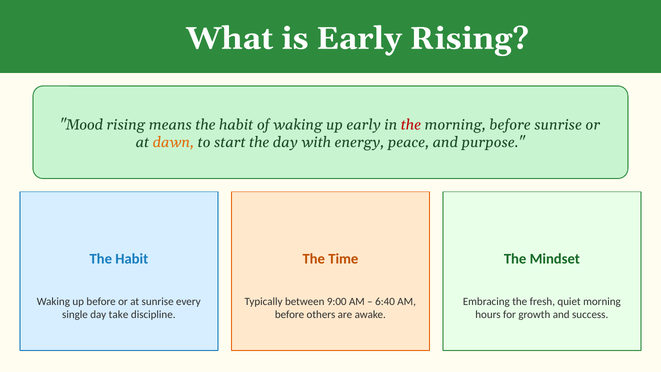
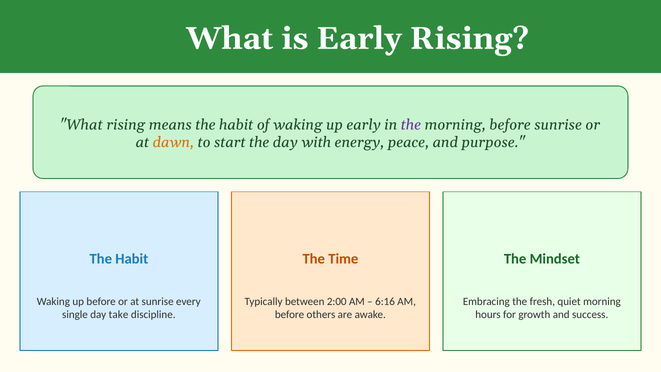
Mood: Mood -> What (81, 125)
the colour: red -> purple (411, 125)
9:00: 9:00 -> 2:00 (337, 301)
6:40: 6:40 -> 6:16 (385, 301)
